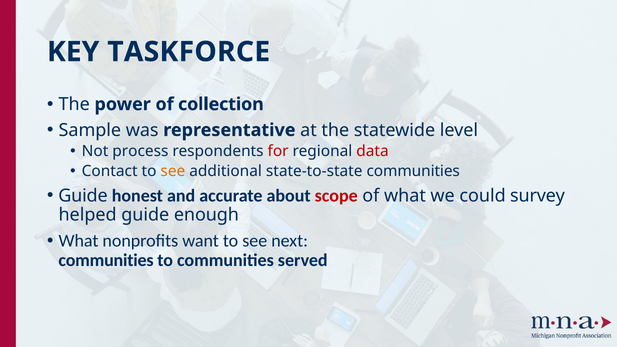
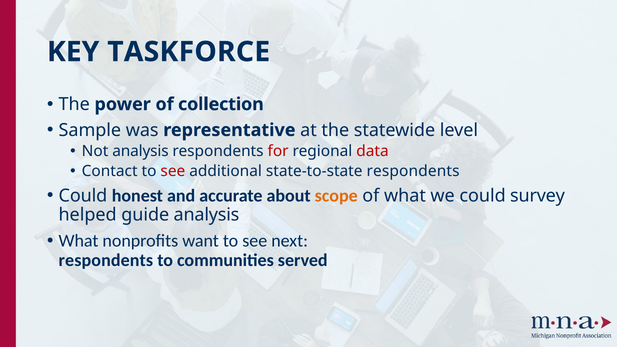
Not process: process -> analysis (140, 151)
see colour: orange -> red (173, 171)
state-to-state communities: communities -> respondents (413, 171)
Guide: Guide -> Could (83, 196)
scope colour: red -> orange (336, 196)
guide enough: enough -> analysis (206, 215)
communities: communities -> respondents (106, 260)
